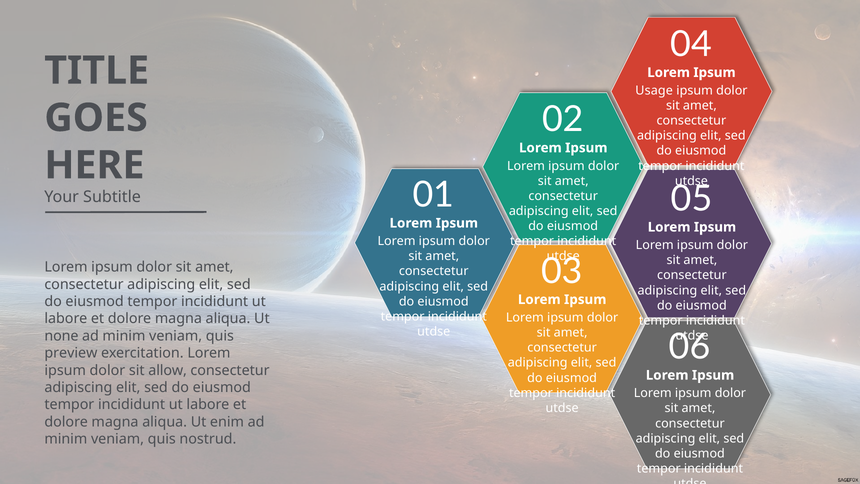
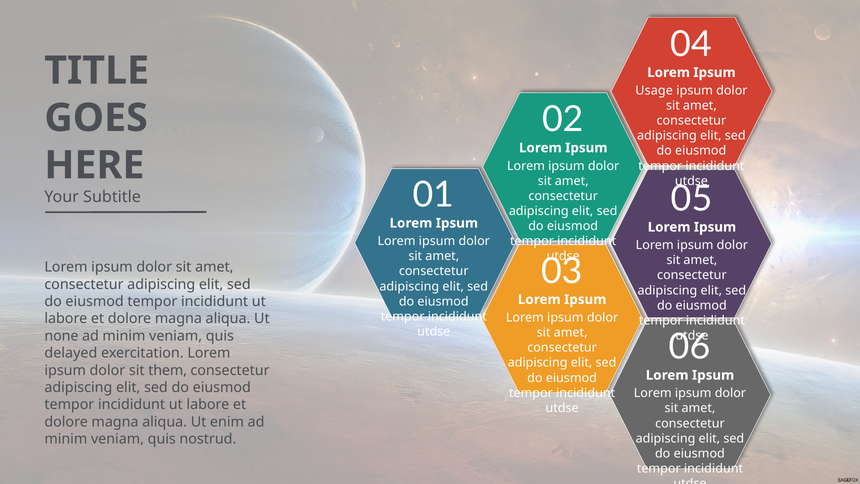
preview: preview -> delayed (71, 353)
allow: allow -> them (168, 370)
